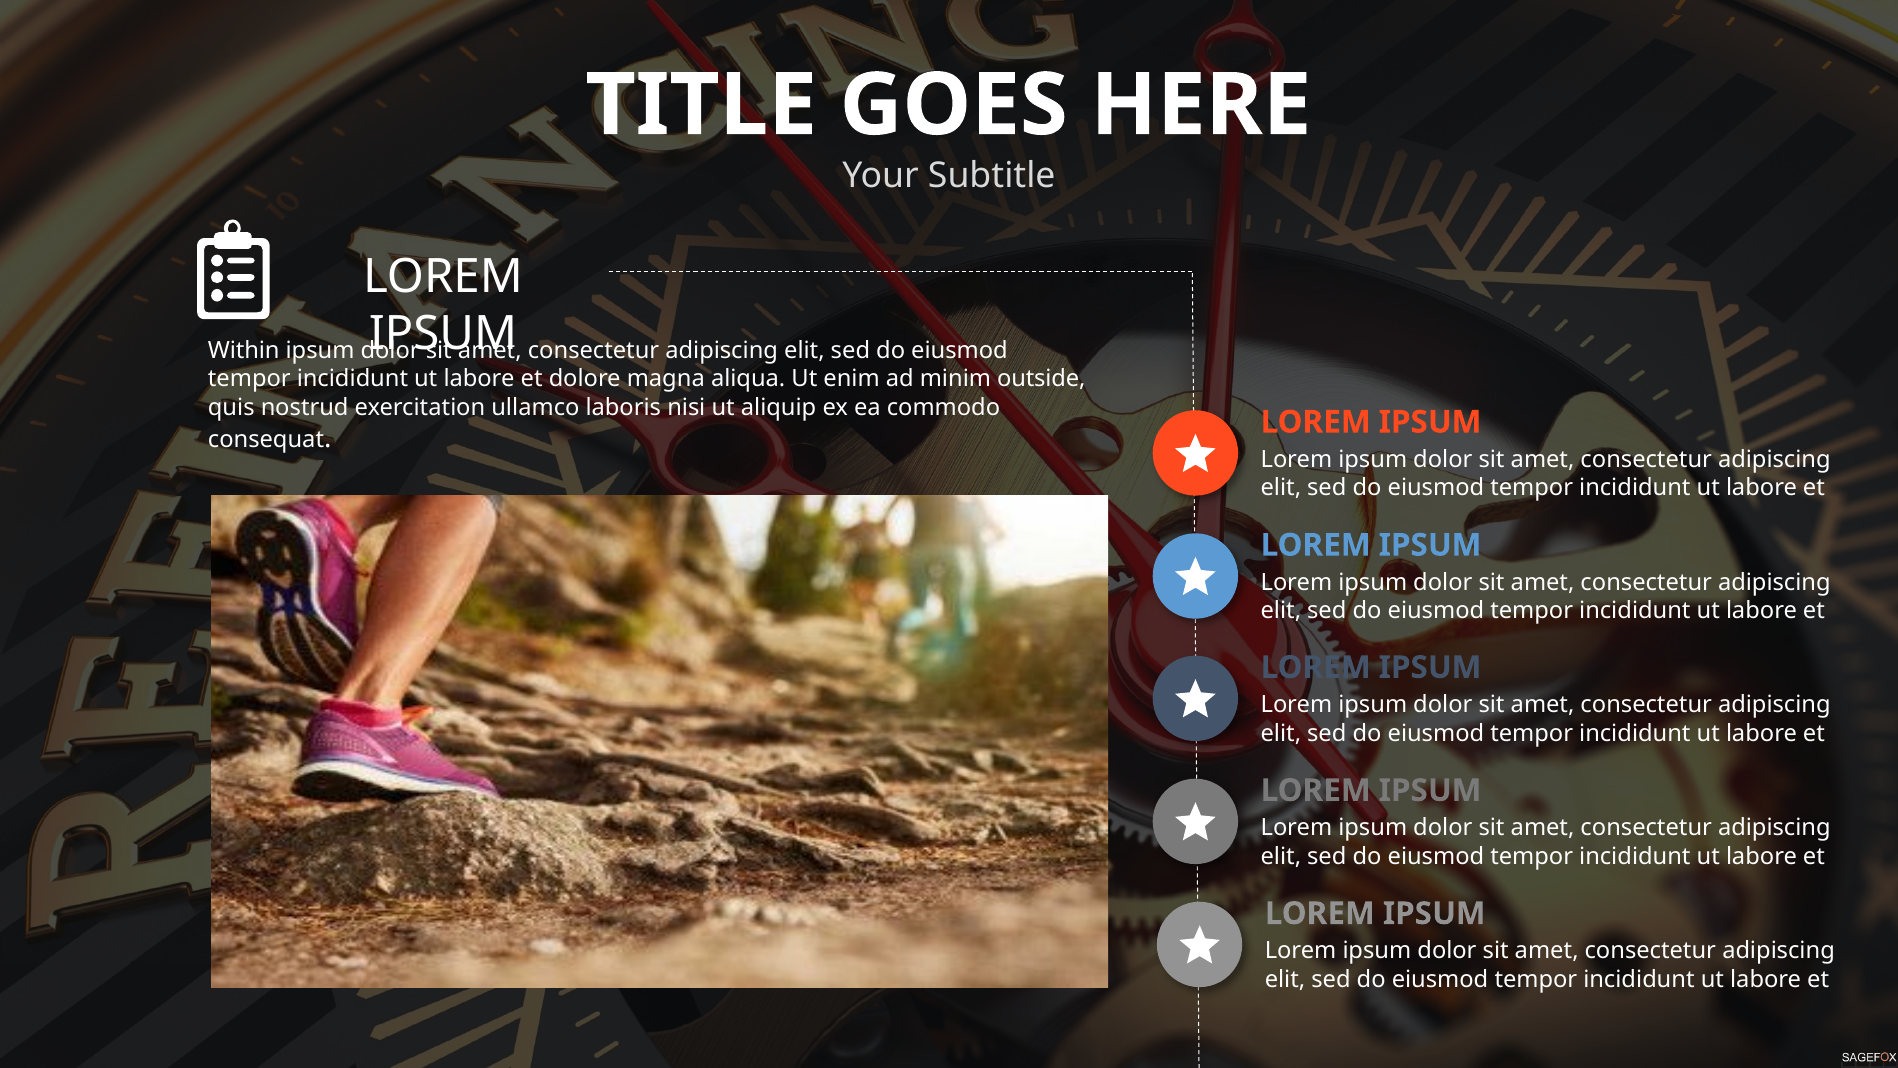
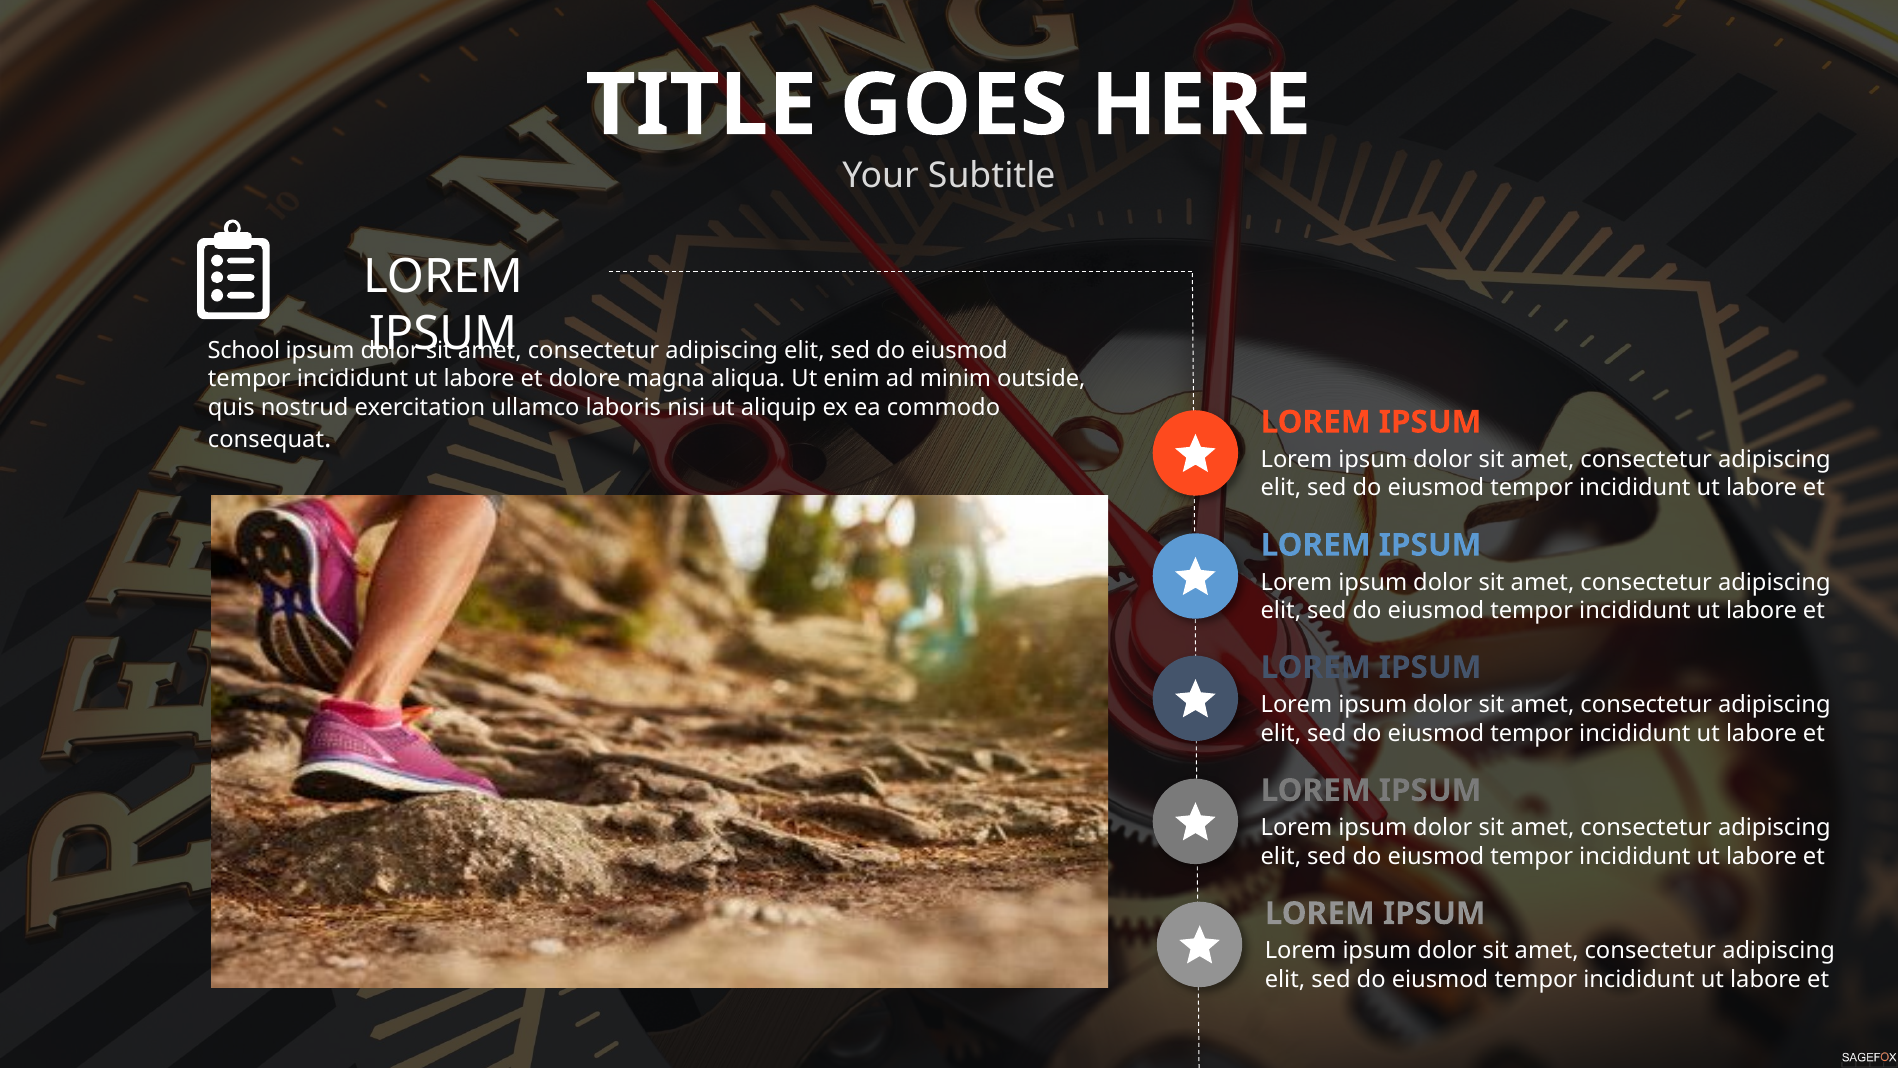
Within: Within -> School (244, 350)
